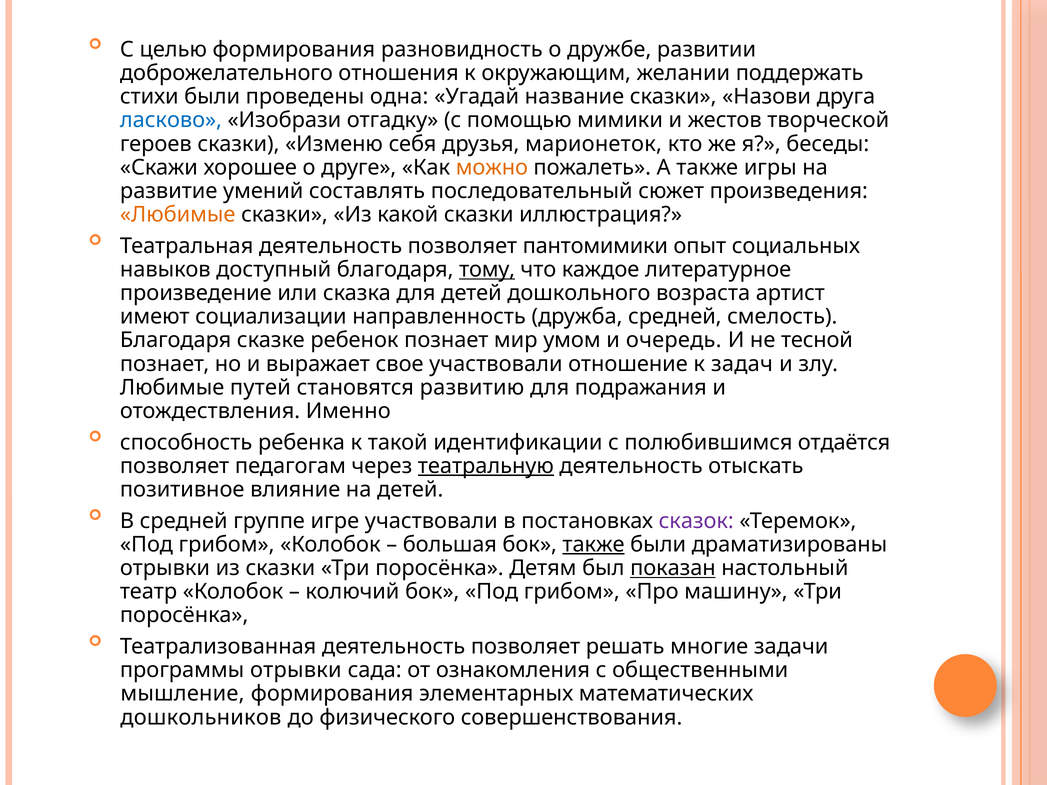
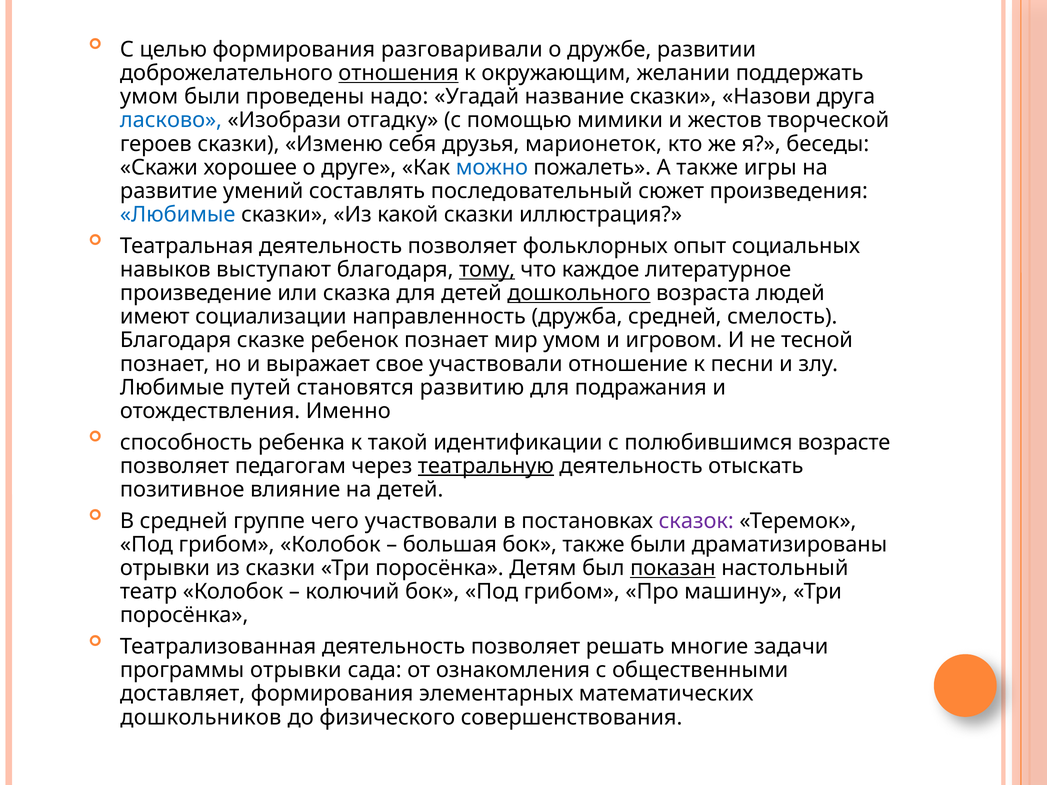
разновидность: разновидность -> разговаривали (462, 50)
отношения underline: none -> present (399, 73)
стихи: стихи -> умом (149, 97)
одна: одна -> надо (399, 97)
можно colour: orange -> blue (492, 167)
Любимые colour: orange -> blue (178, 215)
пантомимики: пантомимики -> фольклорных (595, 246)
доступный: доступный -> выступают (274, 270)
дошкольного underline: none -> present (579, 293)
артист: артист -> людей (790, 293)
очередь: очередь -> игровом (674, 340)
задач: задач -> песни (742, 364)
отдаётся: отдаётся -> возрасте (844, 443)
игре: игре -> чего (335, 521)
также underline: present -> none (594, 545)
мышление: мышление -> доставляет (183, 694)
